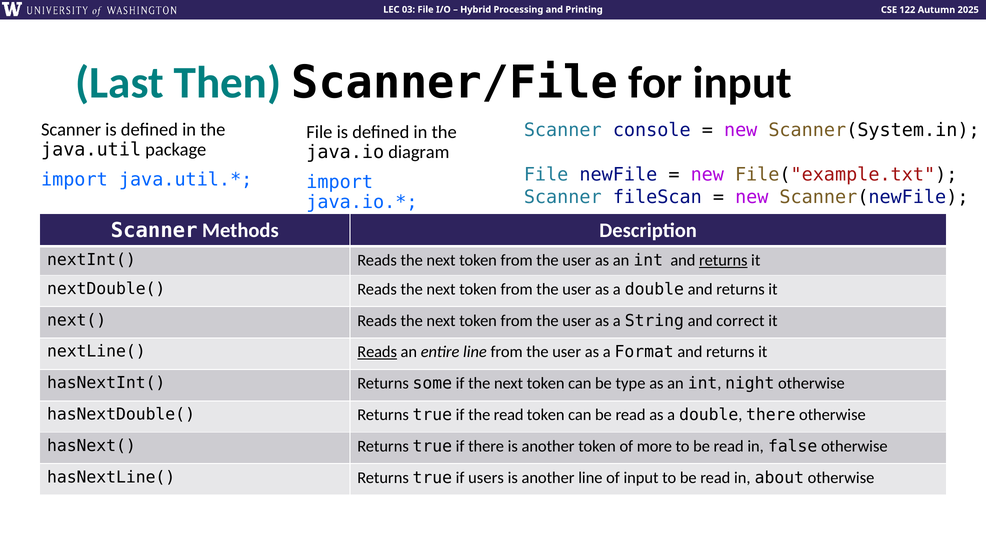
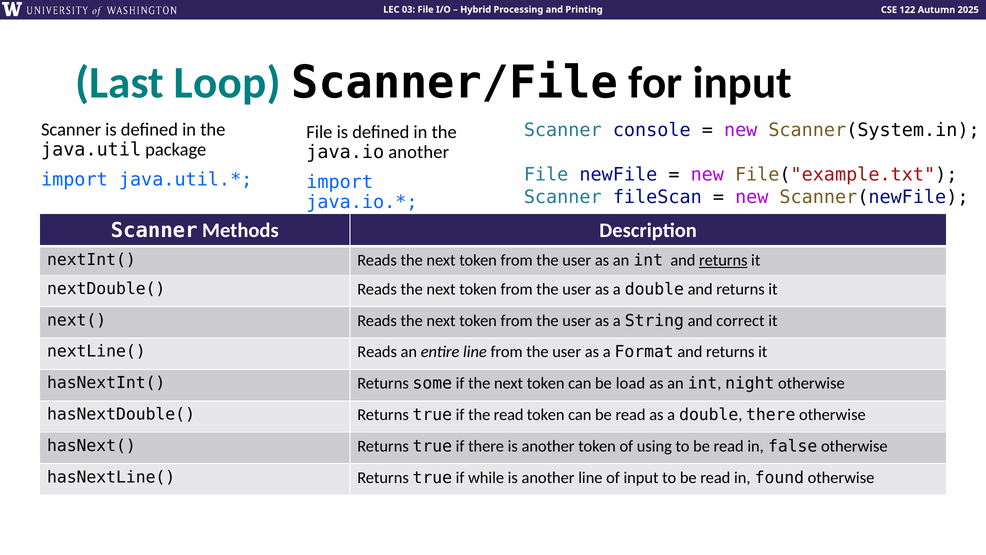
Then: Then -> Loop (227, 83)
java.io diagram: diagram -> another (419, 152)
Reads underline: present -> none (377, 352)
type: type -> load (630, 383)
more: more -> using (654, 446)
users: users -> while (486, 477)
about: about -> found (779, 477)
